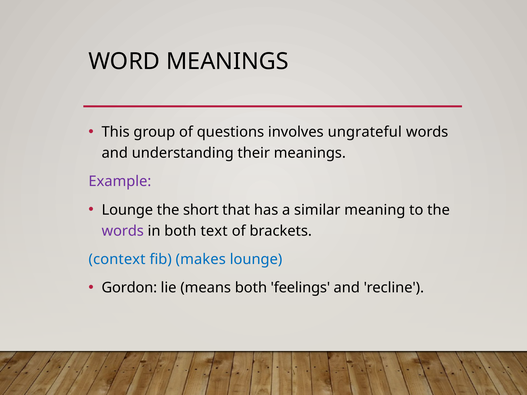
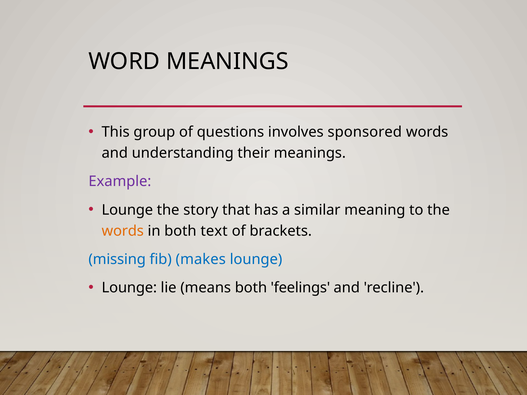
ungrateful: ungrateful -> sponsored (365, 132)
short: short -> story (201, 210)
words colour: purple -> orange (123, 231)
context: context -> missing (117, 259)
Gordon: Gordon -> Lounge (129, 288)
